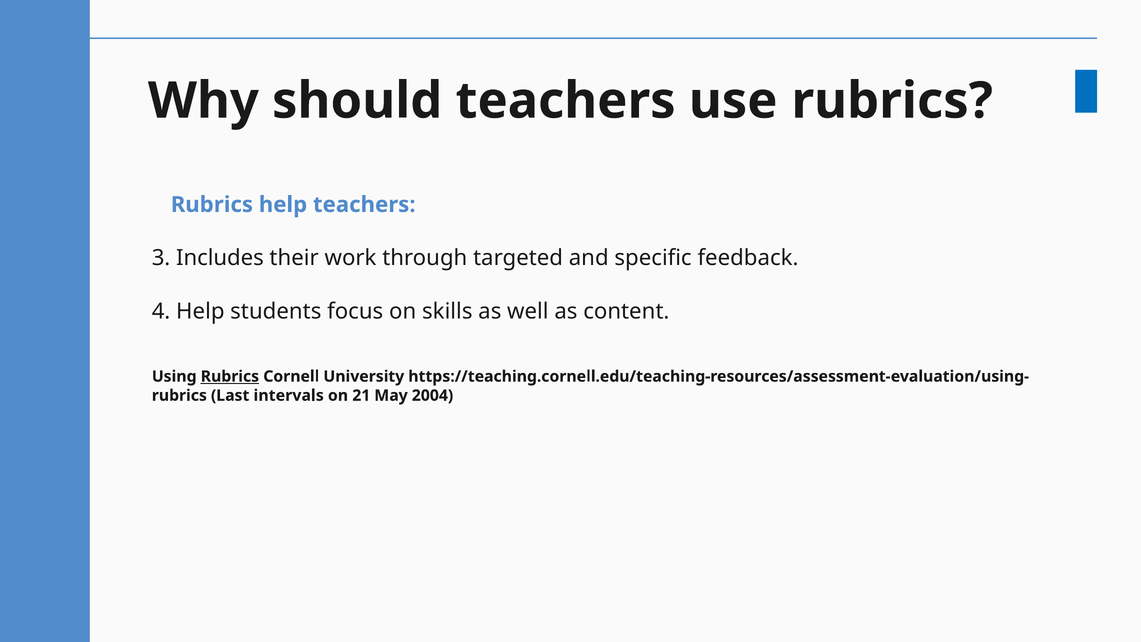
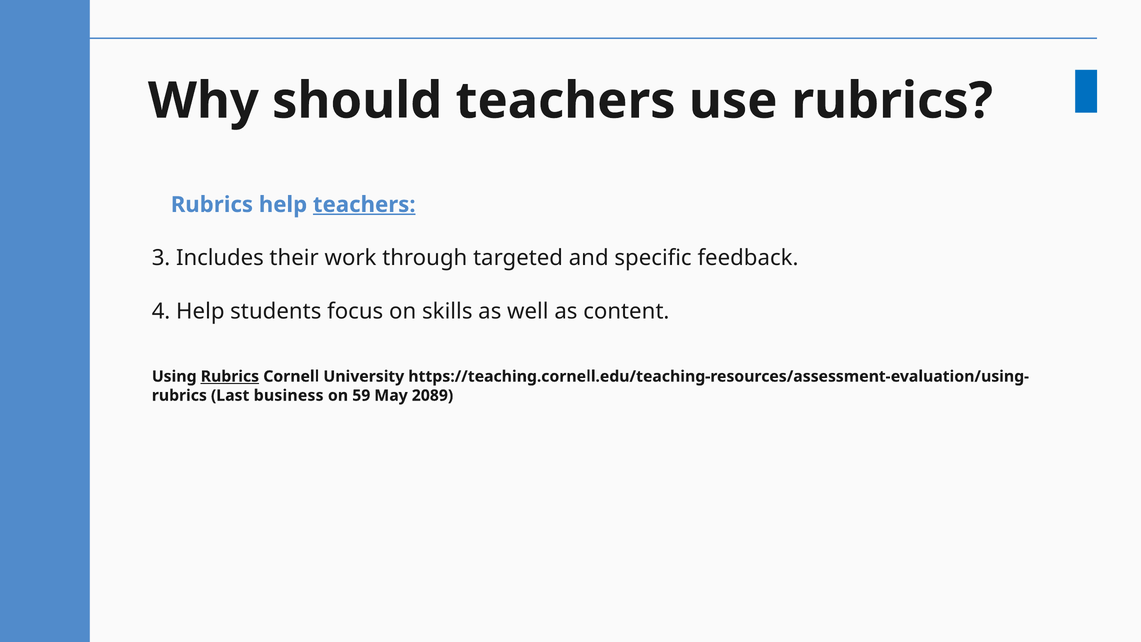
teachers underline: none -> present (364, 205)
intervals: intervals -> business (289, 395)
21: 21 -> 59 (361, 395)
2004: 2004 -> 2089 (433, 395)
